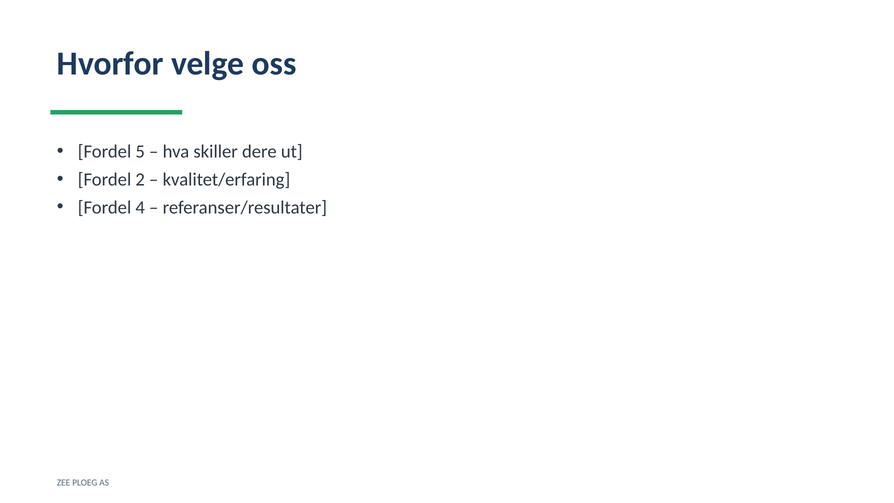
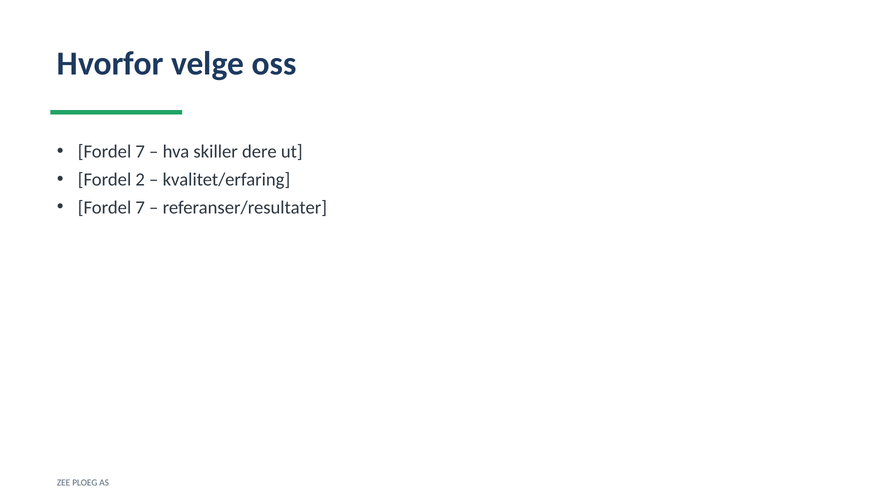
5: 5 -> 7 (140, 151)
4: 4 -> 7 (140, 207)
